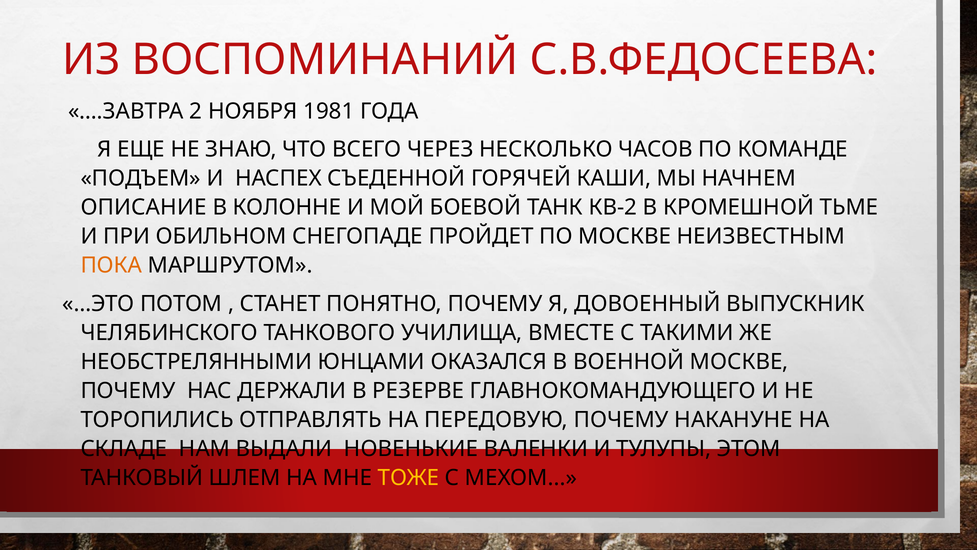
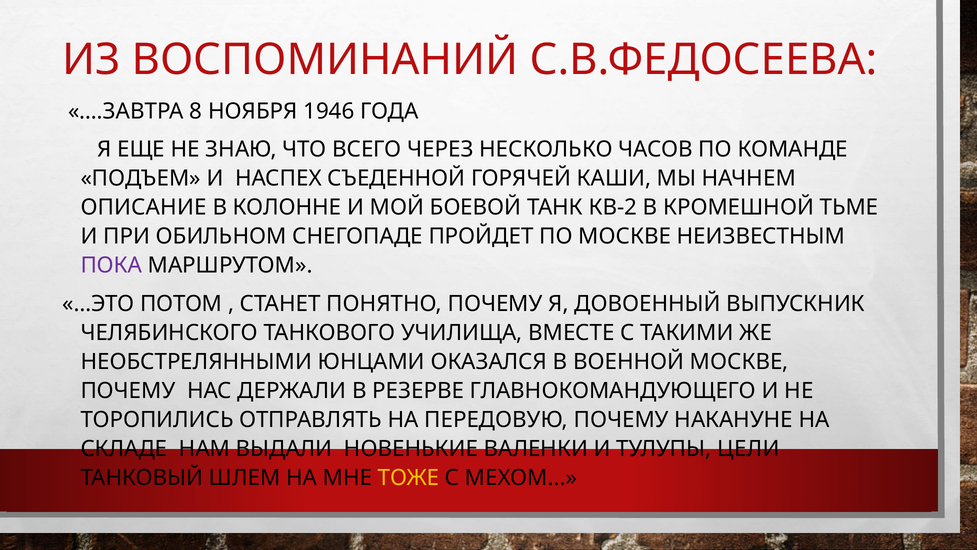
2: 2 -> 8 (196, 111)
1981: 1981 -> 1946 (329, 111)
ПОКА colour: orange -> purple (111, 265)
ЭТОМ: ЭТОМ -> ЦЕЛИ (749, 448)
